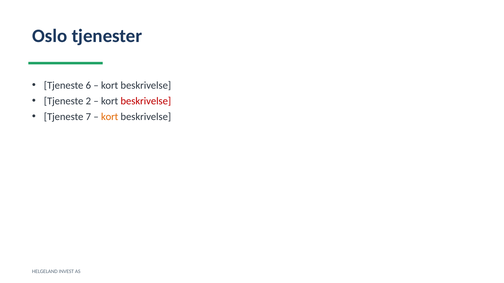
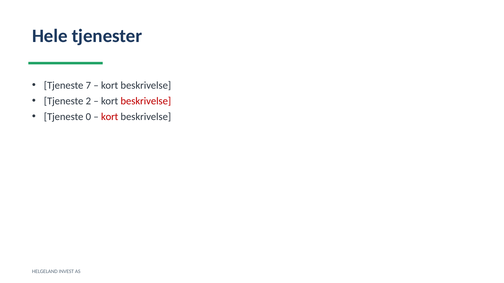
Oslo: Oslo -> Hele (50, 36)
6: 6 -> 7 (88, 85)
7: 7 -> 0 (88, 117)
kort colour: orange -> red (110, 117)
